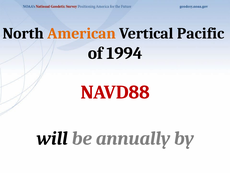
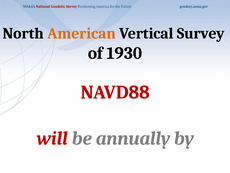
Pacific: Pacific -> Survey (201, 33)
1994: 1994 -> 1930 (124, 53)
will colour: black -> red (52, 138)
